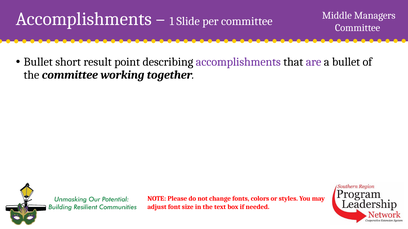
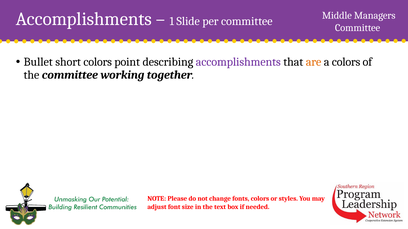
short result: result -> colors (98, 62)
are colour: purple -> orange (314, 62)
a bullet: bullet -> colors (346, 62)
